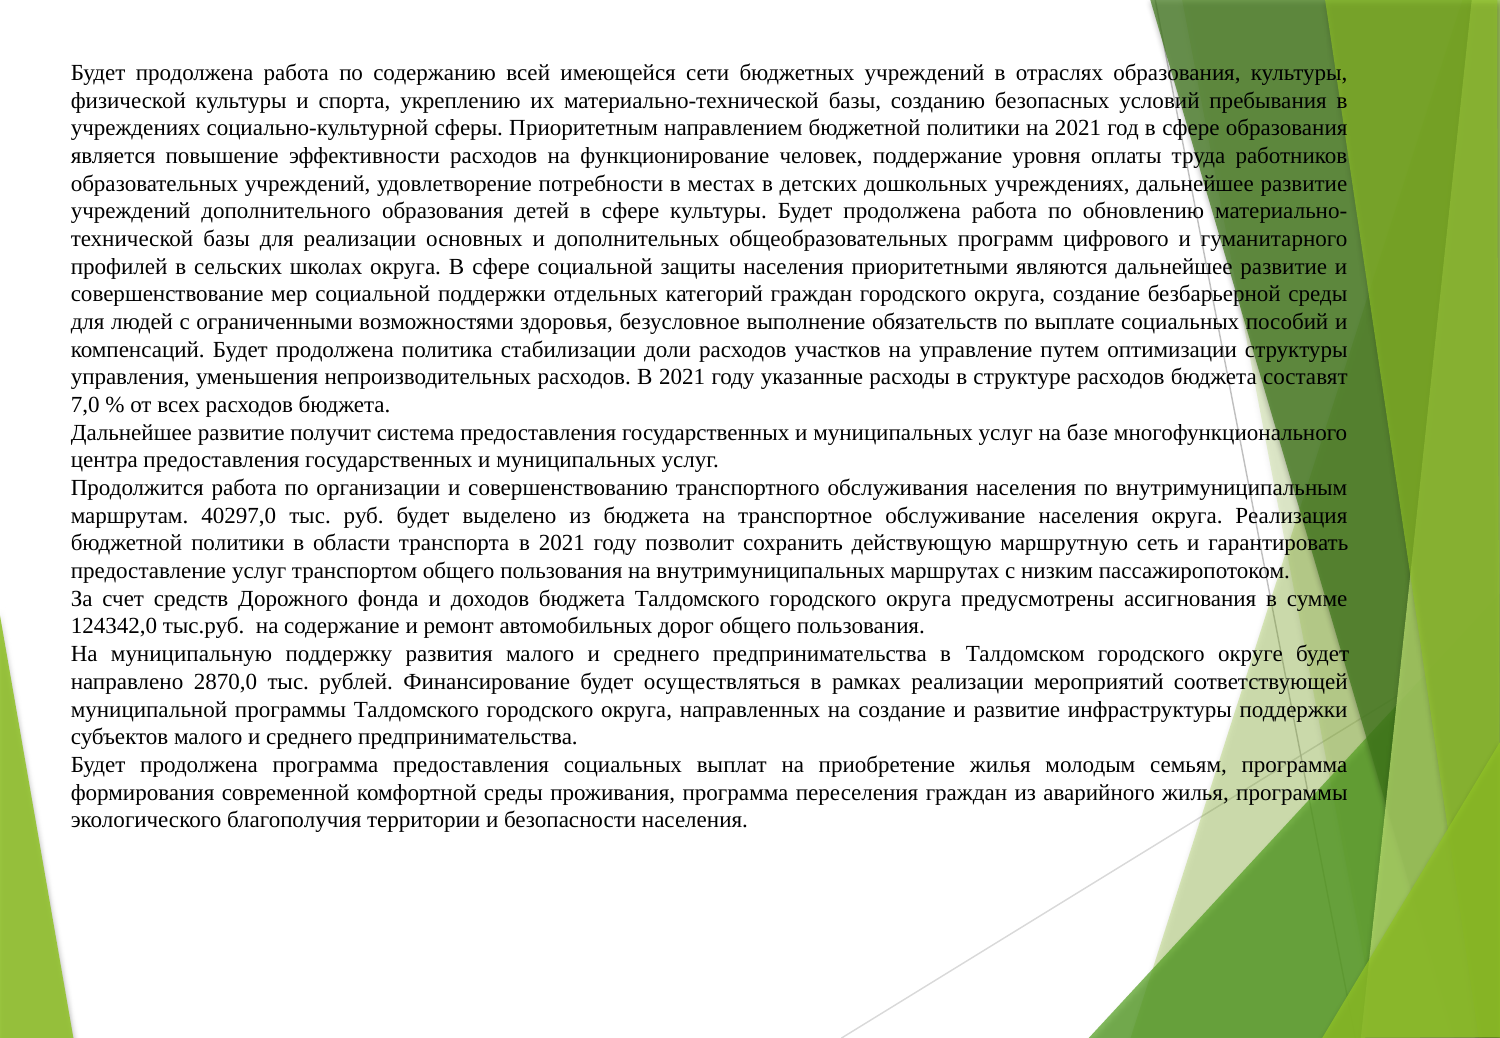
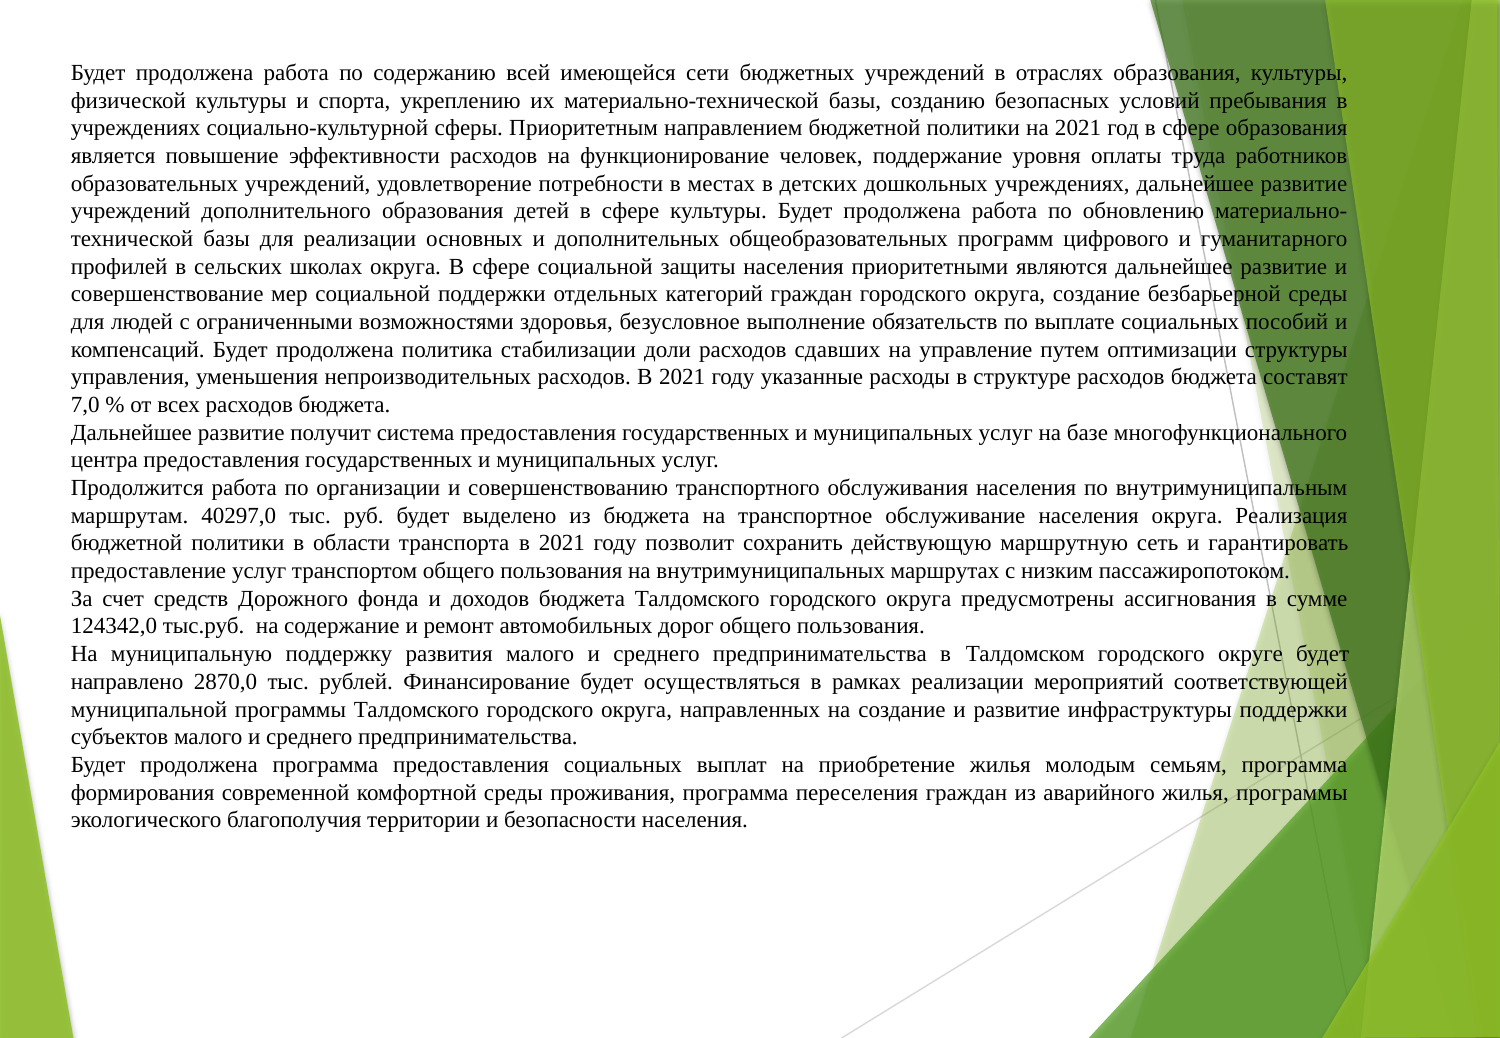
участков: участков -> сдавших (837, 350)
